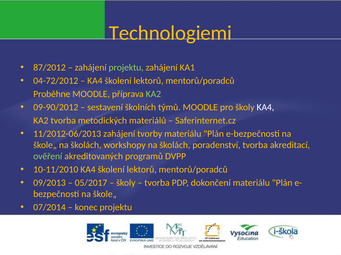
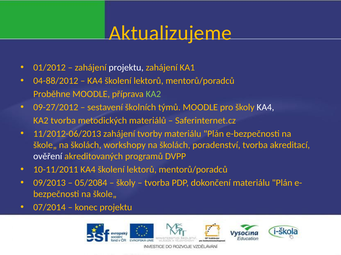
Technologiemi: Technologiemi -> Aktualizujeme (170, 33)
87/2012: 87/2012 -> 01/2012 (49, 68)
projektu colour: light green -> white (126, 68)
04-72/2012: 04-72/2012 -> 04-88/2012 (56, 81)
09-90/2012: 09-90/2012 -> 09-27/2012 (56, 108)
ověření colour: light green -> white (48, 157)
10-11/2010: 10-11/2010 -> 10-11/2011 (56, 170)
05/2017: 05/2017 -> 05/2084 (91, 183)
